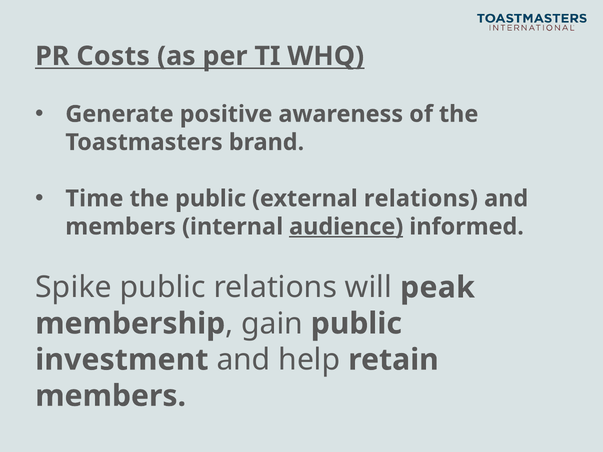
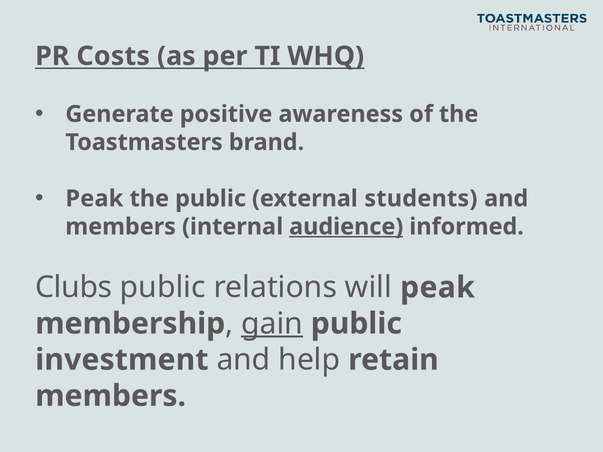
Time: Time -> Peak (94, 199)
external relations: relations -> students (421, 199)
Spike: Spike -> Clubs (74, 288)
gain underline: none -> present (272, 324)
